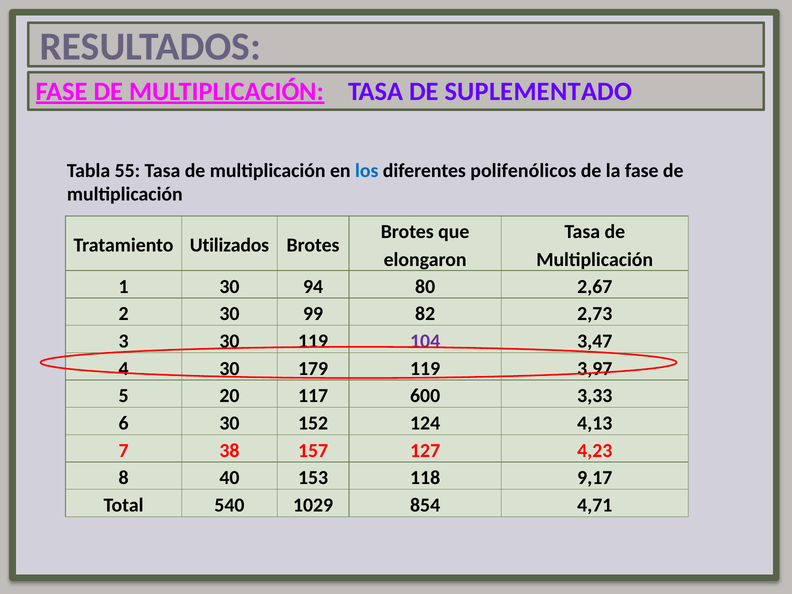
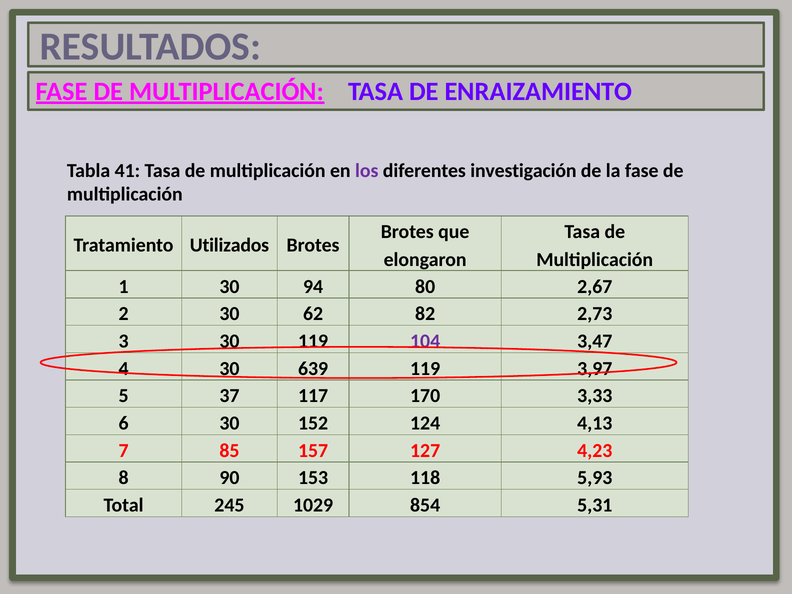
SUPLEMENTADO: SUPLEMENTADO -> ENRAIZAMIENTO (538, 91)
55: 55 -> 41 (127, 171)
los colour: blue -> purple (367, 171)
polifenólicos: polifenólicos -> investigación (523, 171)
99: 99 -> 62 (313, 314)
179: 179 -> 639 (313, 369)
20: 20 -> 37 (229, 396)
600: 600 -> 170 (425, 396)
38: 38 -> 85 (229, 451)
40: 40 -> 90 (229, 478)
9,17: 9,17 -> 5,93 (595, 478)
540: 540 -> 245 (229, 505)
4,71: 4,71 -> 5,31 (595, 505)
